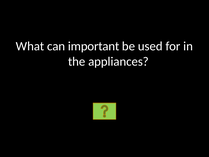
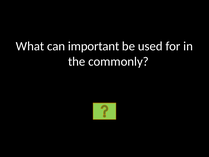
appliances: appliances -> commonly (118, 61)
